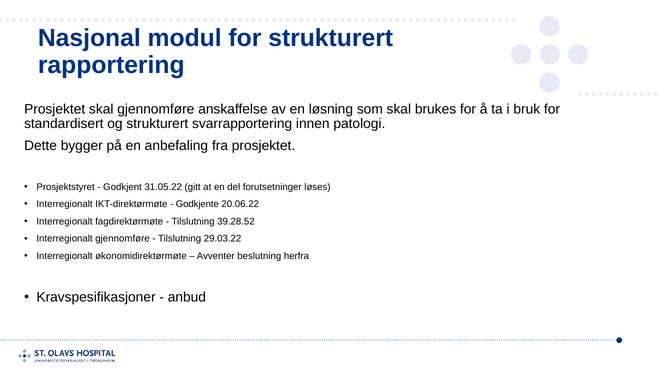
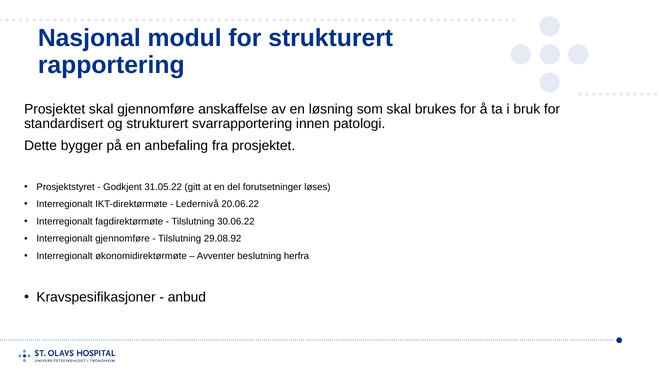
Godkjente: Godkjente -> Ledernivå (197, 204)
39.28.52: 39.28.52 -> 30.06.22 (236, 221)
29.03.22: 29.03.22 -> 29.08.92 (223, 238)
